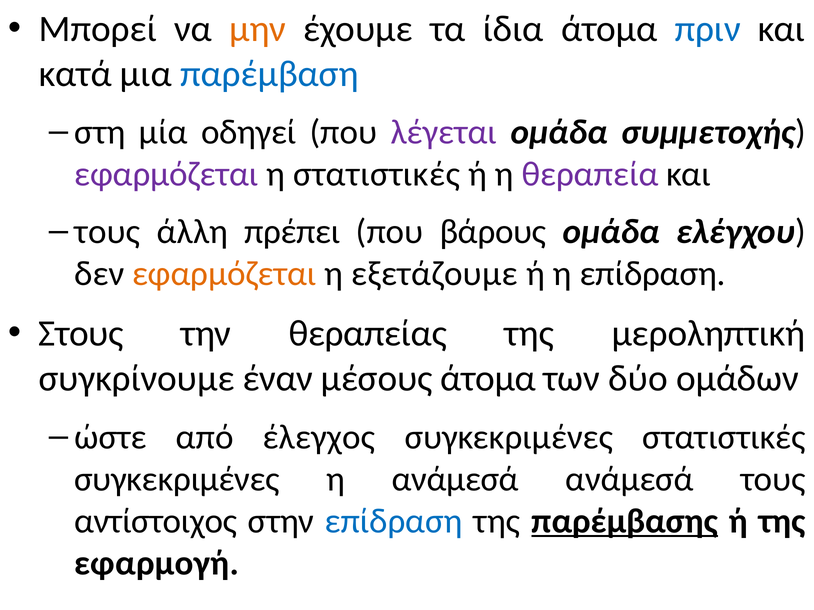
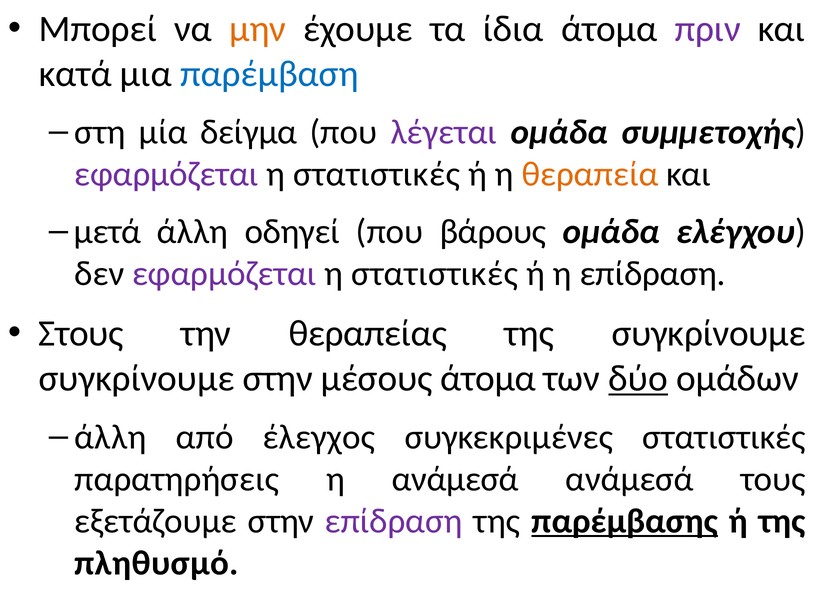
πριν colour: blue -> purple (708, 29)
οδηγεί: οδηγεί -> δείγμα (249, 132)
θεραπεία colour: purple -> orange (590, 175)
τους: τους -> μετά (108, 232)
πρέπει: πρέπει -> οδηγεί (292, 232)
εφαρμόζεται colour: orange -> purple (224, 274)
εξετάζουμε: εξετάζουμε -> στατιστικές (434, 274)
της μεροληπτική: μεροληπτική -> συγκρίνουμε (709, 334)
συγκρίνουμε έναν: έναν -> στην (278, 379)
δύο underline: none -> present (638, 379)
ώστε: ώστε -> άλλη (110, 437)
συγκεκριμένες: συγκεκριμένες -> παρατηρήσεις (177, 479)
αντίστοιχος: αντίστοιχος -> εξετάζουμε (156, 522)
επίδραση colour: blue -> purple (394, 522)
εφαρμογή: εφαρμογή -> πληθυσμό (157, 564)
